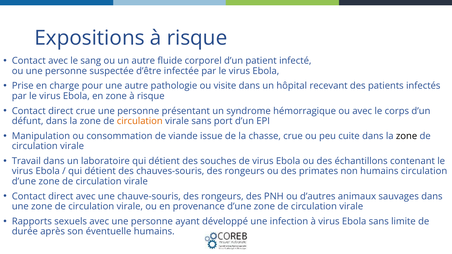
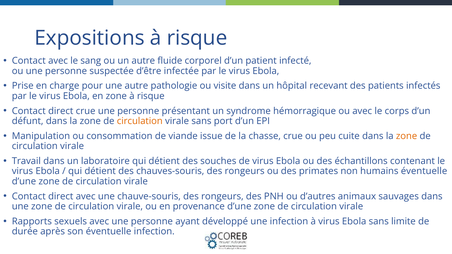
zone colour: black -> orange (407, 136)
humains circulation: circulation -> éventuelle (424, 171)
éventuelle humains: humains -> infection (154, 232)
